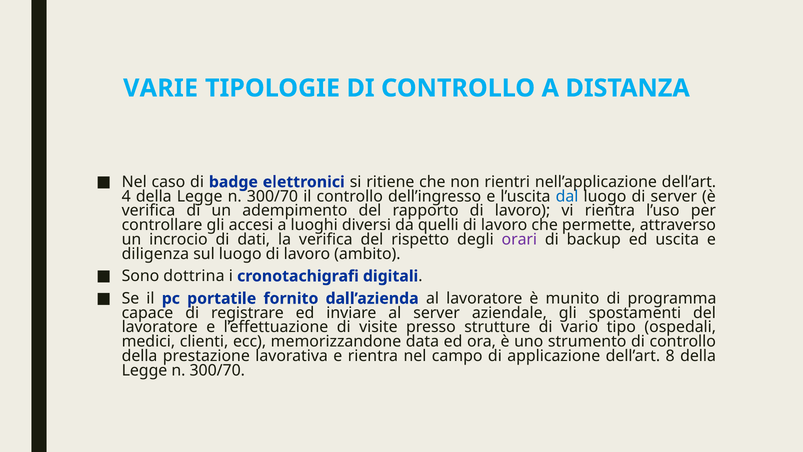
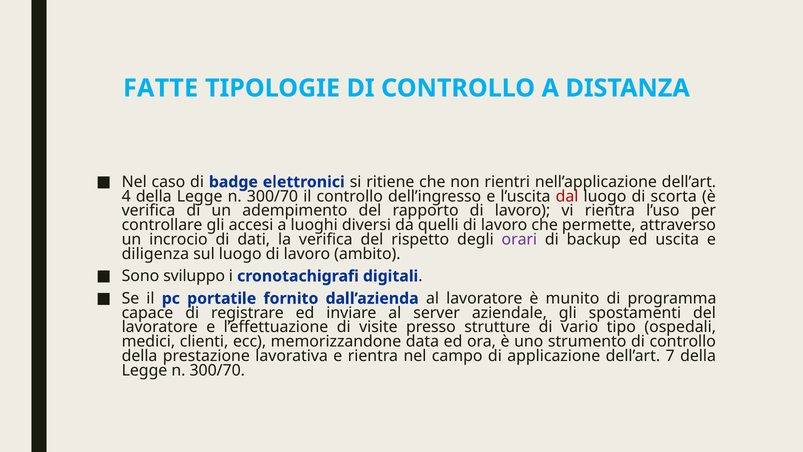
VARIE: VARIE -> FATTE (161, 88)
dal colour: blue -> red (567, 196)
di server: server -> scorta (674, 196)
dottrina: dottrina -> sviluppo (194, 276)
8: 8 -> 7 (670, 356)
